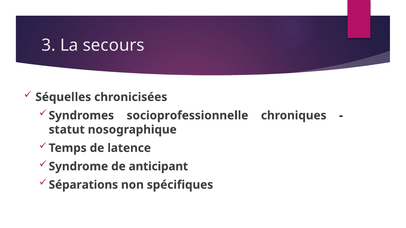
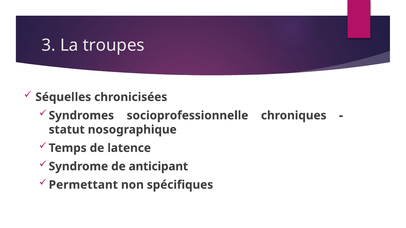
secours: secours -> troupes (114, 45)
Séparations: Séparations -> Permettant (83, 185)
